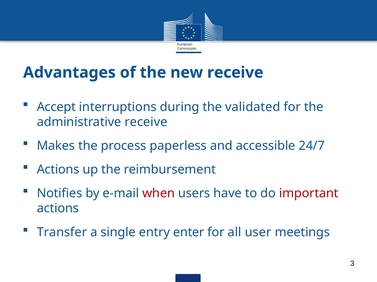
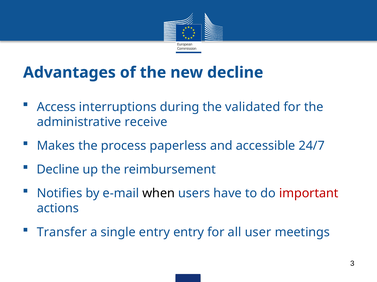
new receive: receive -> decline (235, 73)
Accept: Accept -> Access (56, 107)
Actions: Actions -> Decline (58, 170)
when colour: red -> black (159, 194)
entry enter: enter -> entry (189, 233)
